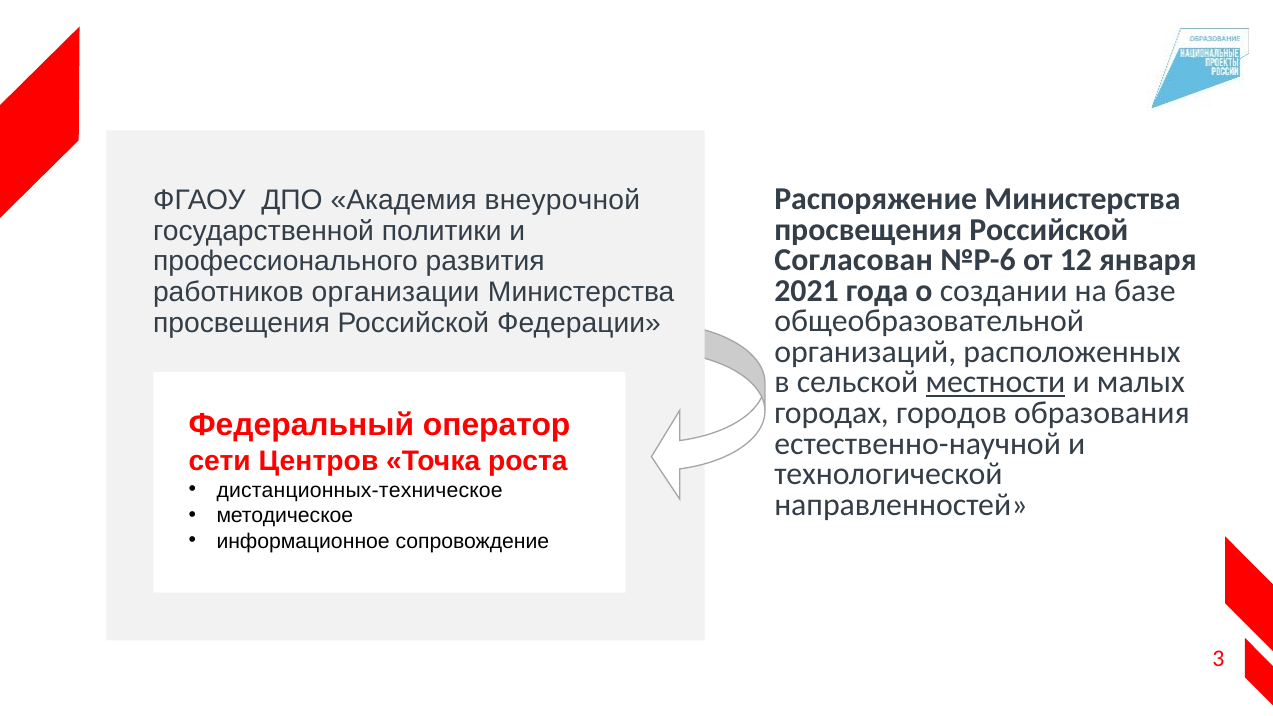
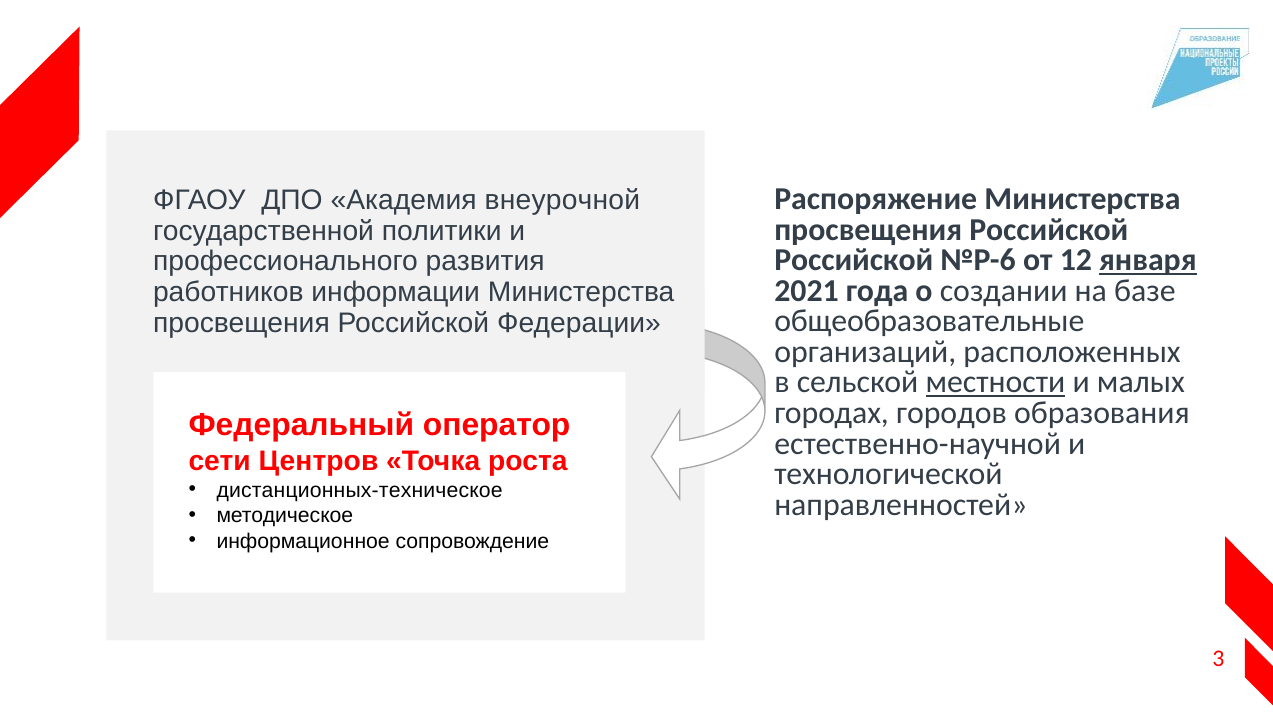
Согласован: Согласован -> Российской (854, 260)
января underline: none -> present (1148, 260)
организации: организации -> информации (396, 292)
общеобразовательной: общеобразовательной -> общеобразовательные (929, 321)
